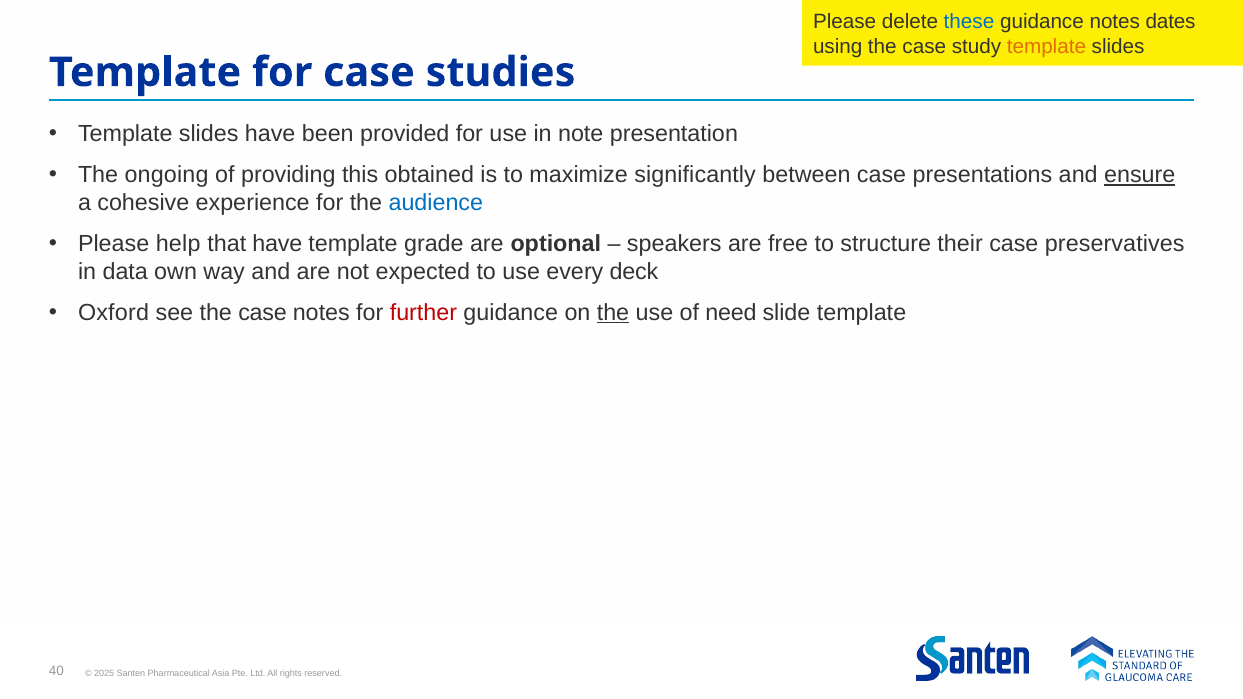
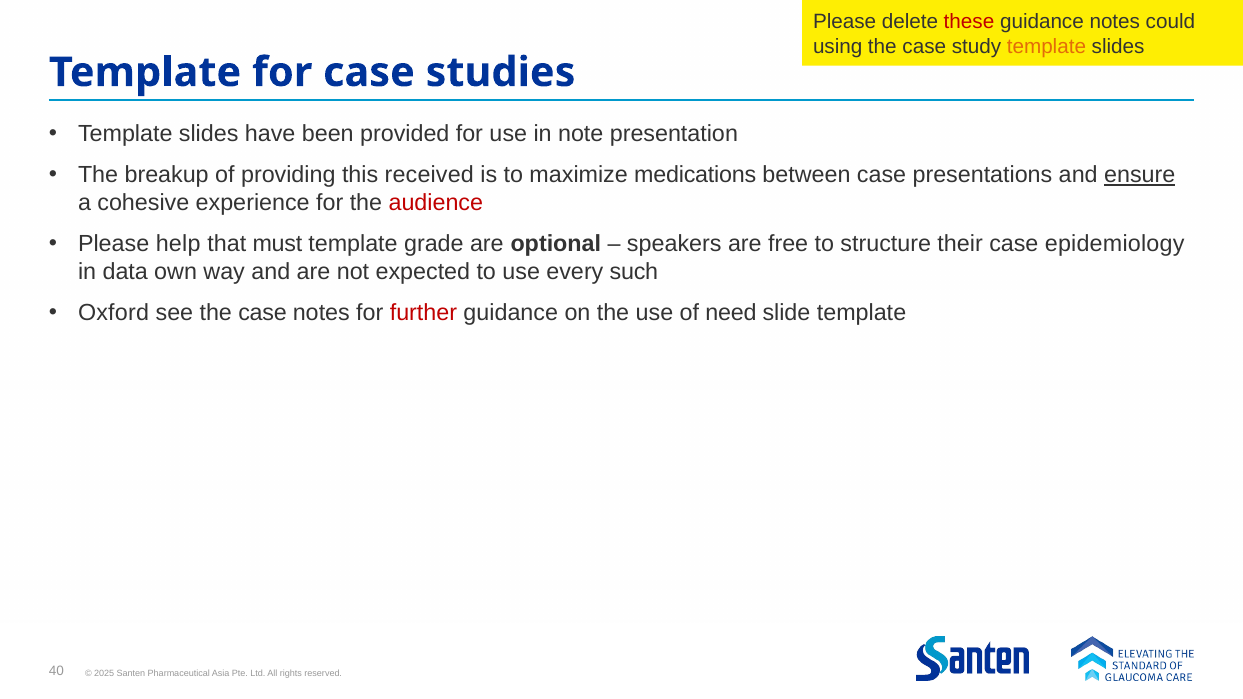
these colour: blue -> red (969, 22)
dates: dates -> could (1170, 22)
ongoing: ongoing -> breakup (167, 175)
obtained: obtained -> received (429, 175)
significantly: significantly -> medications (695, 175)
audience colour: blue -> red (436, 203)
that have: have -> must (277, 244)
preservatives: preservatives -> epidemiology (1115, 244)
deck: deck -> such (634, 272)
the underline: present -> none (613, 313)
